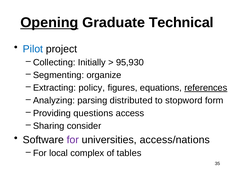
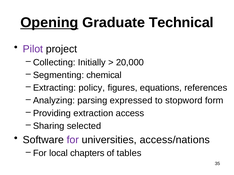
Pilot colour: blue -> purple (33, 49)
95,930: 95,930 -> 20,000 (130, 63)
organize: organize -> chemical (104, 75)
references underline: present -> none (206, 88)
distributed: distributed -> expressed (131, 101)
questions: questions -> extraction (93, 114)
consider: consider -> selected (84, 126)
complex: complex -> chapters (87, 154)
